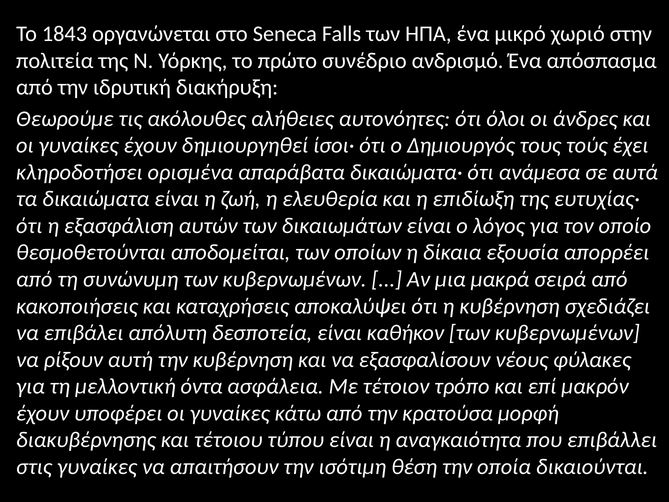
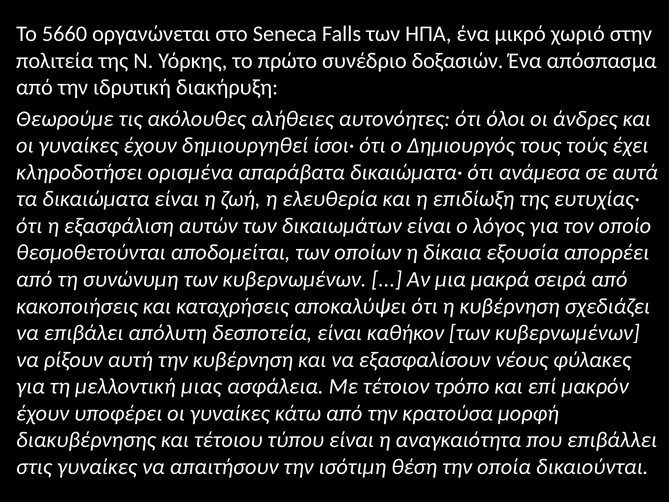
1843: 1843 -> 5660 (64, 34)
ανδρισμό: ανδρισμό -> δοξασιών (458, 61)
όντα: όντα -> μιας (201, 386)
